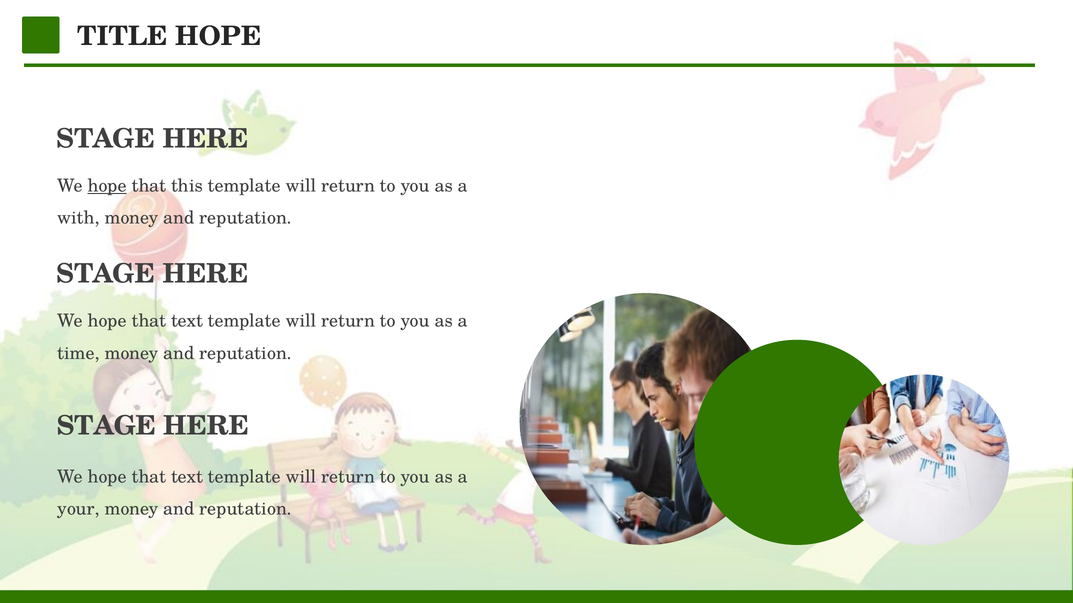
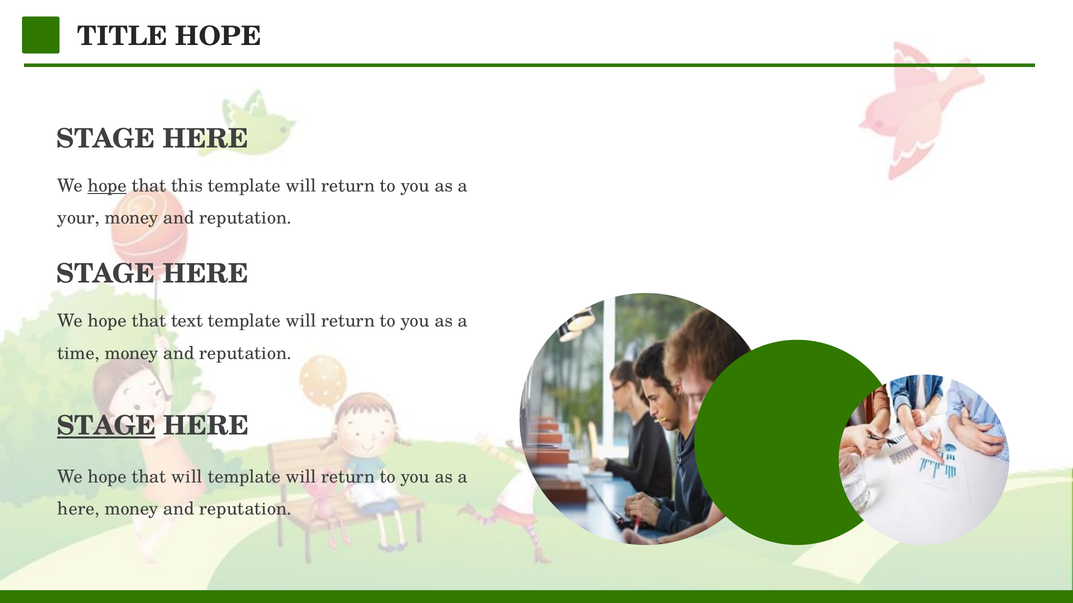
with: with -> your (79, 218)
STAGE underline: none -> present (106, 426)
text: text -> will (187, 477)
your: your -> here (79, 509)
